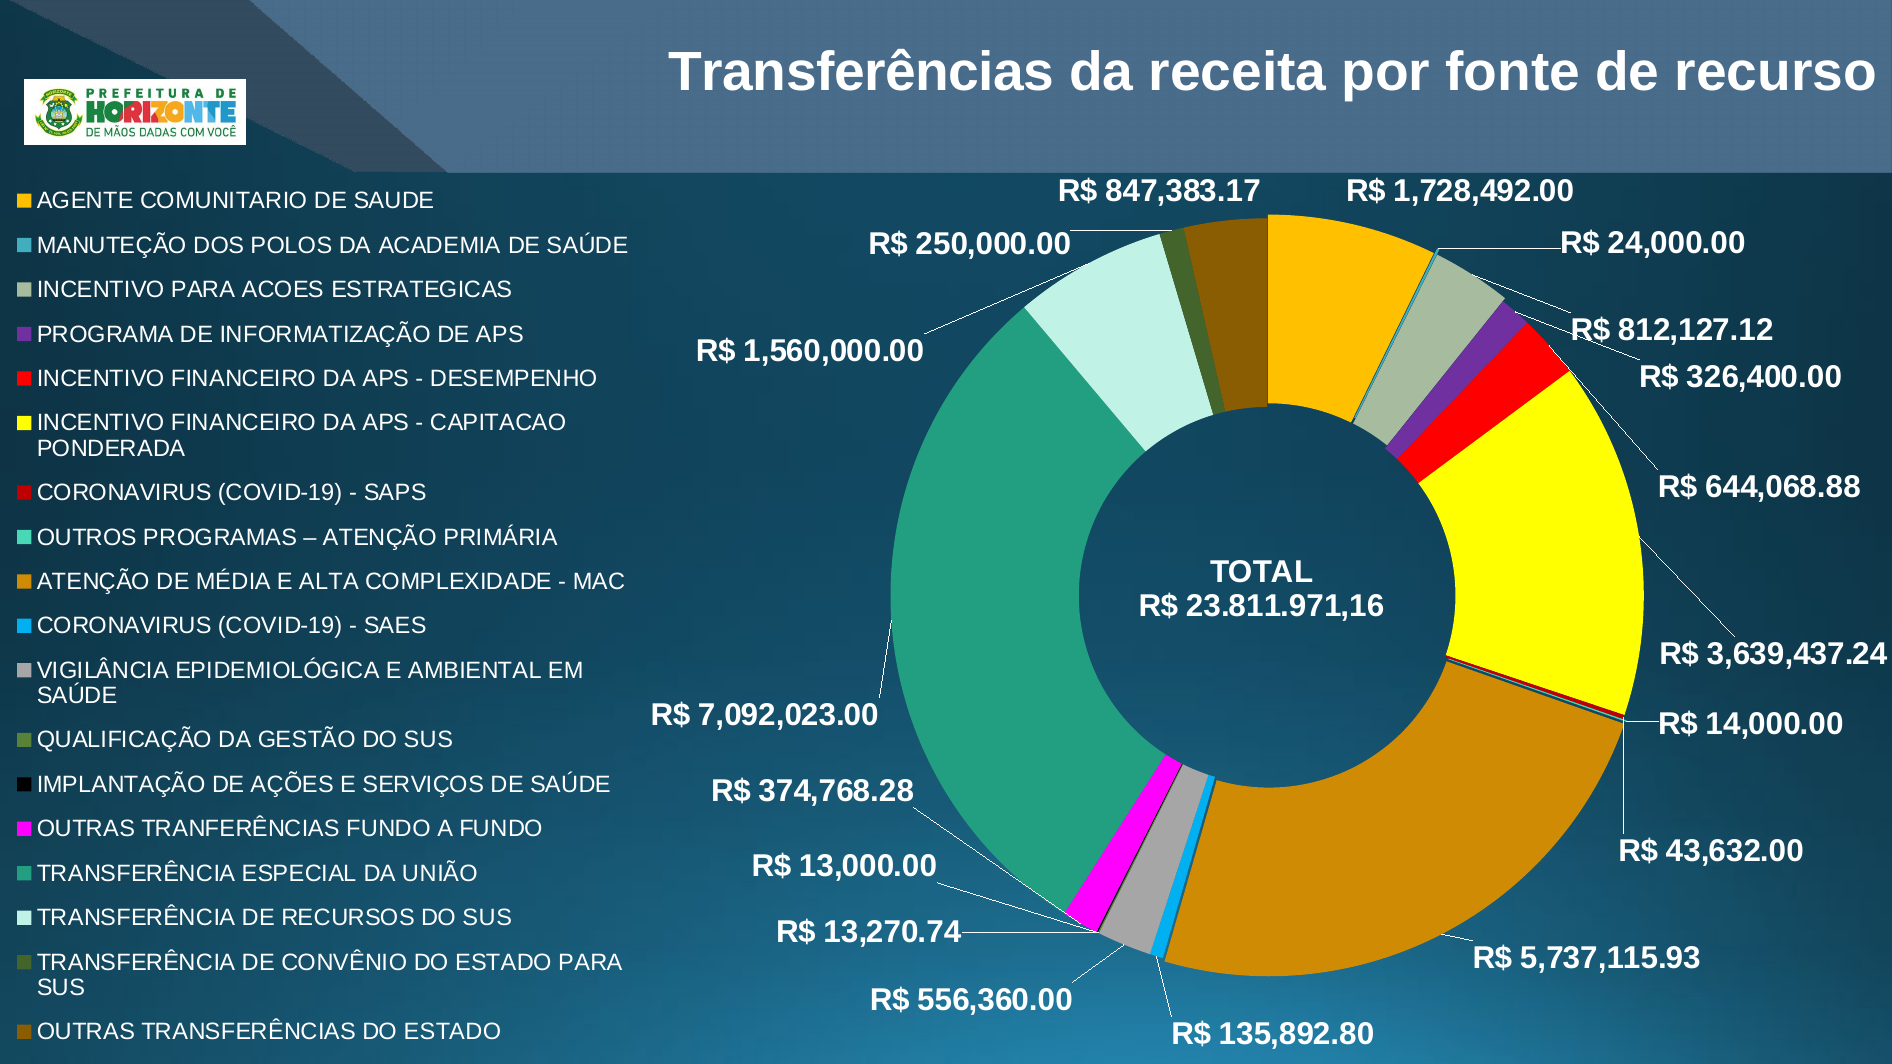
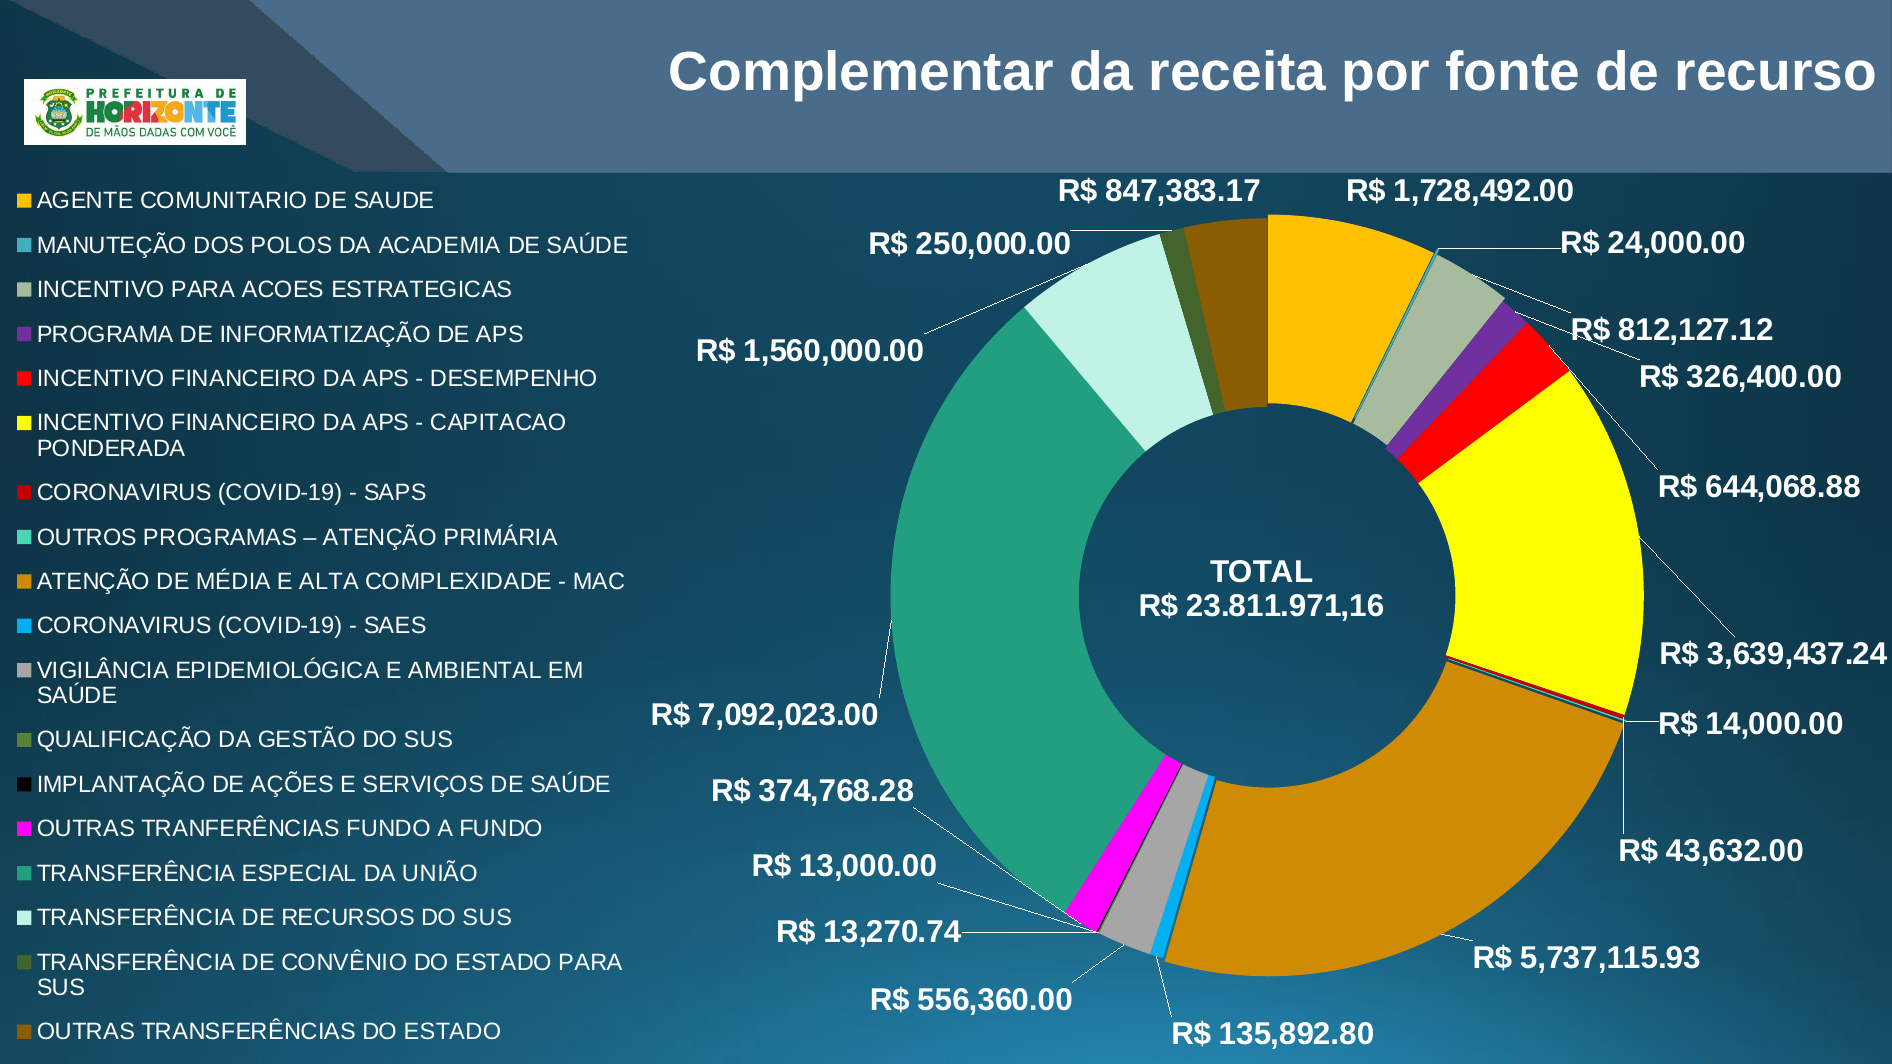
Transferências: Transferências -> Complementar (861, 72)
